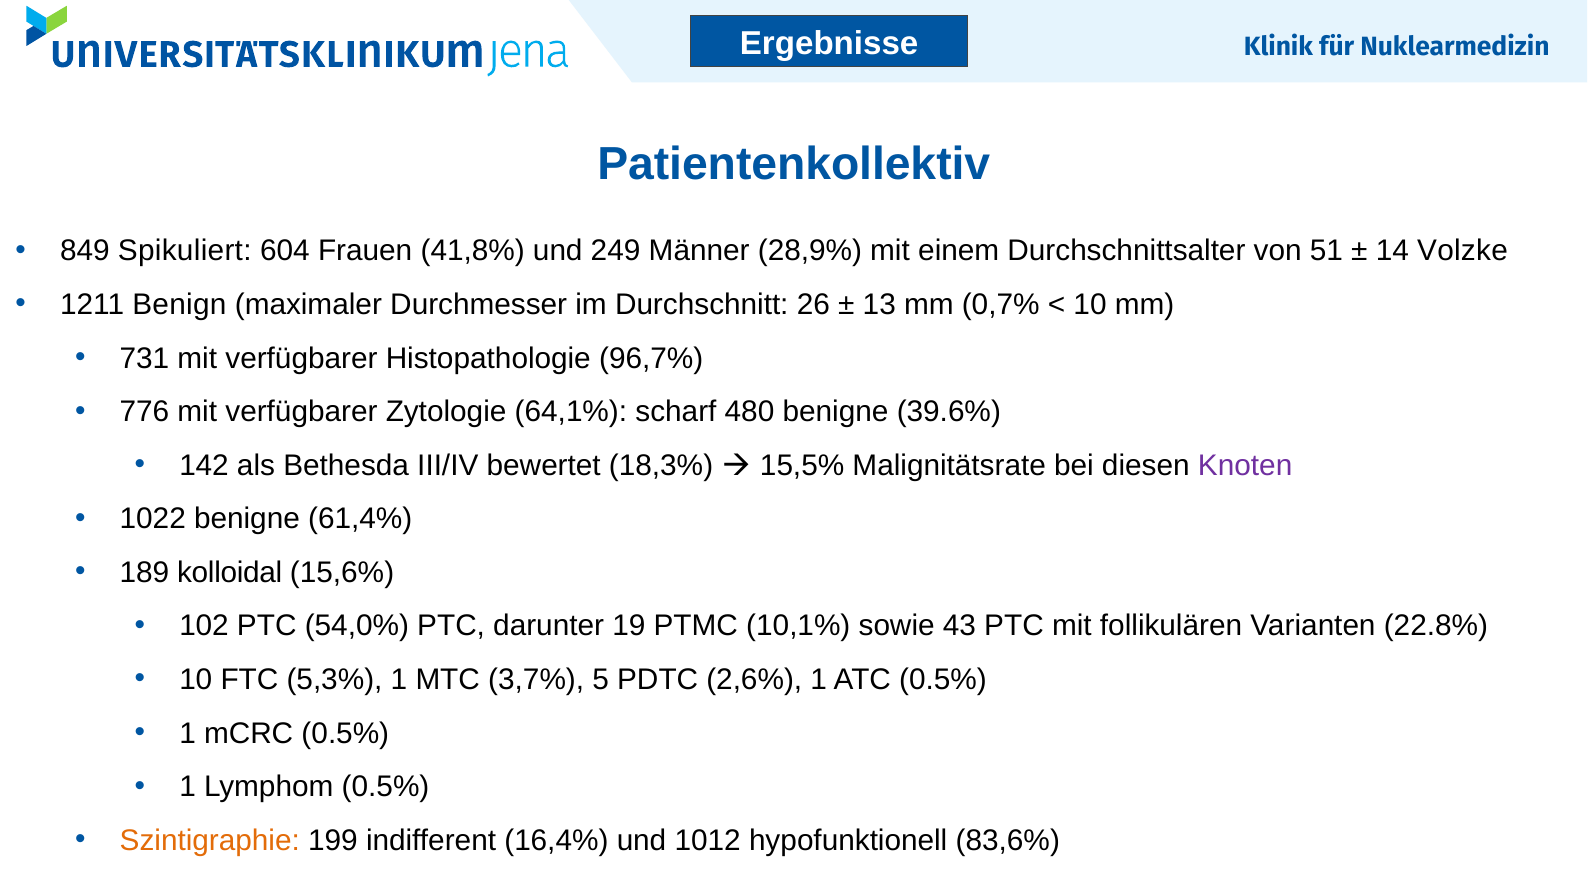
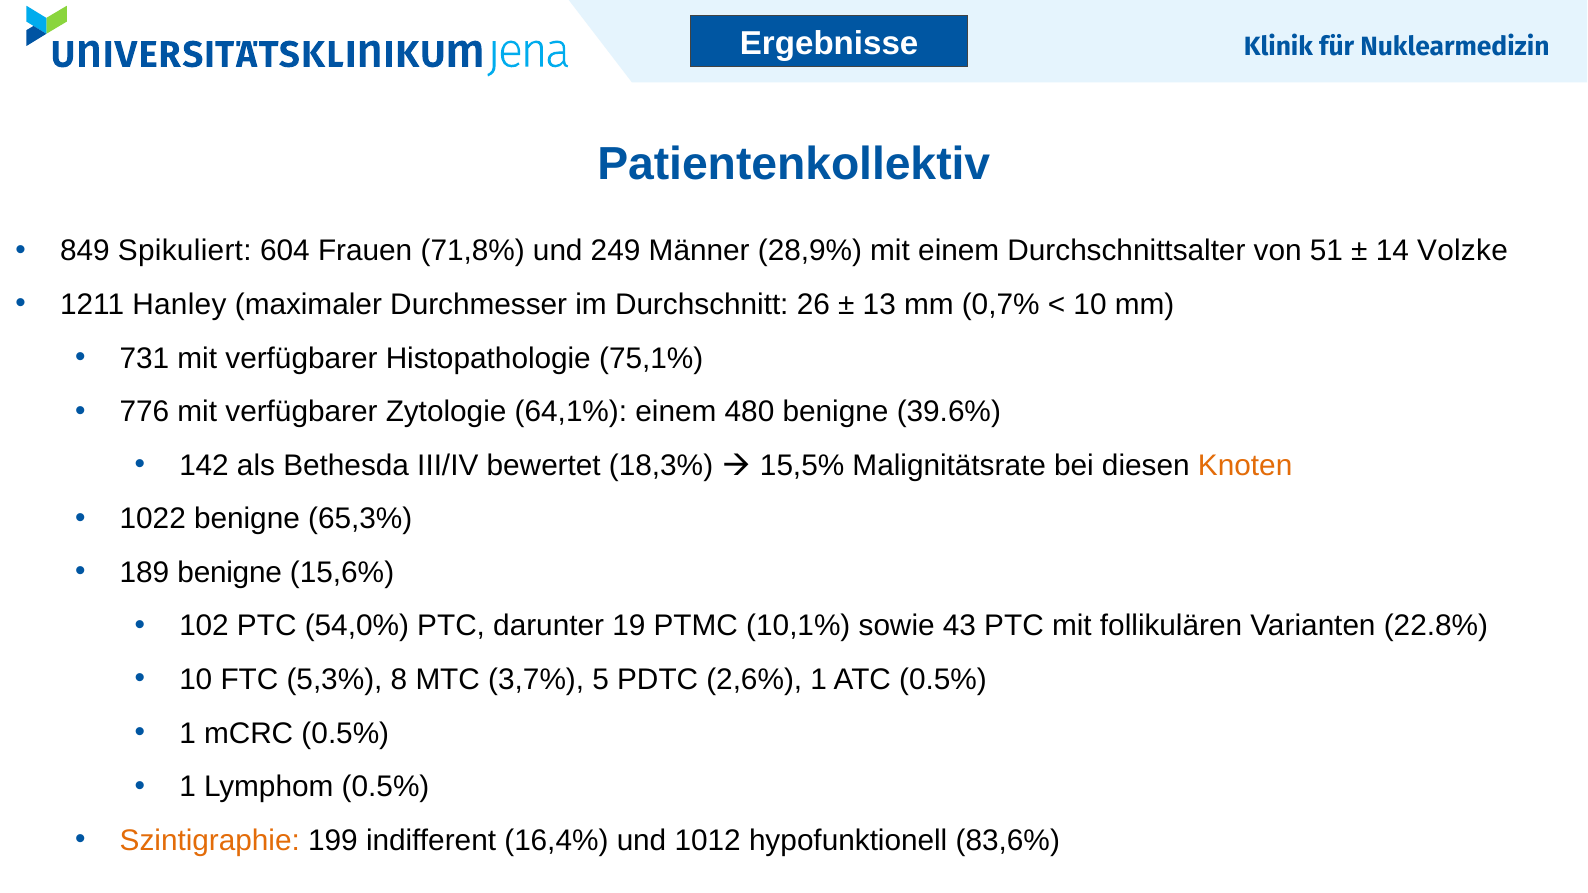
41,8%: 41,8% -> 71,8% (473, 251)
Benign: Benign -> Hanley (179, 305)
96,7%: 96,7% -> 75,1% (651, 358)
64,1% scharf: scharf -> einem (676, 412)
Knoten colour: purple -> orange (1245, 465)
61,4%: 61,4% -> 65,3% (360, 519)
189 kolloidal: kolloidal -> benigne (230, 573)
5,3% 1: 1 -> 8 (399, 680)
